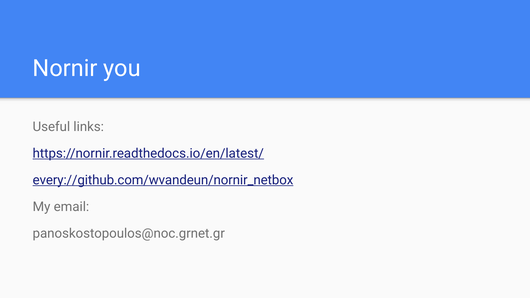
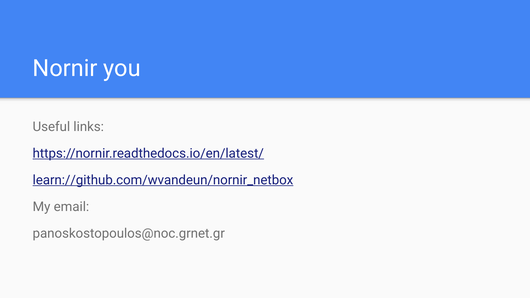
every://github.com/wvandeun/nornir_netbox: every://github.com/wvandeun/nornir_netbox -> learn://github.com/wvandeun/nornir_netbox (163, 180)
